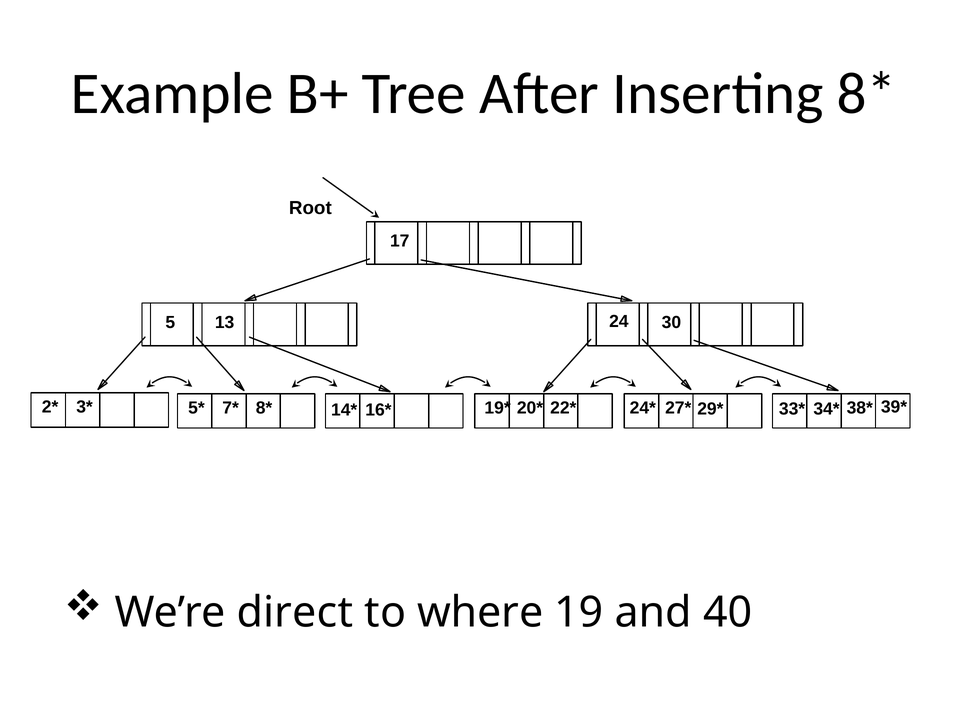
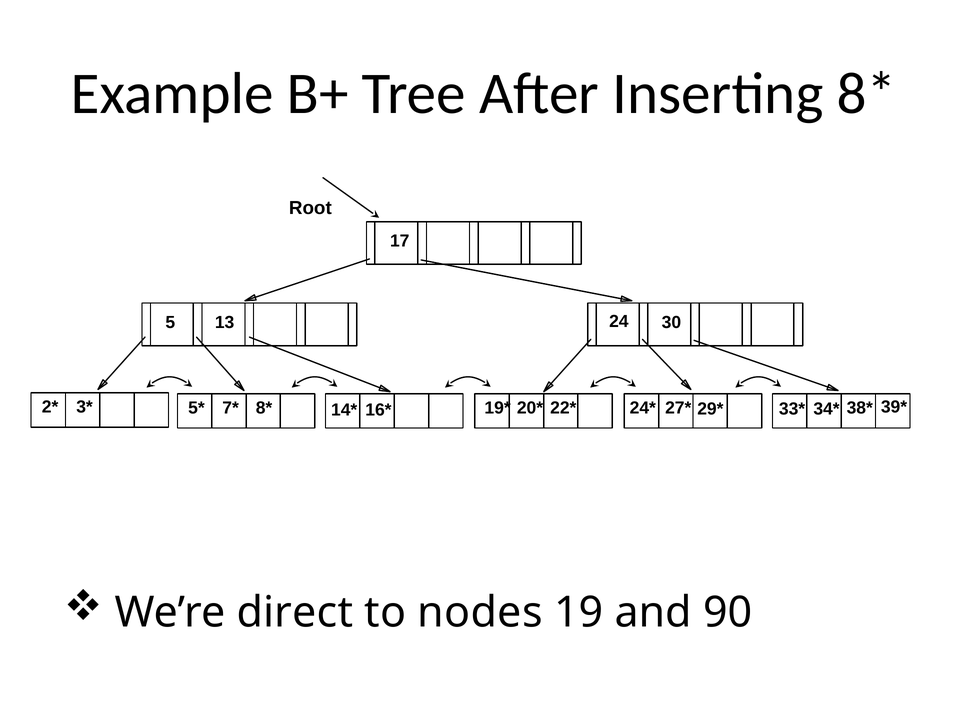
where: where -> nodes (480, 613)
40: 40 -> 90 (728, 613)
